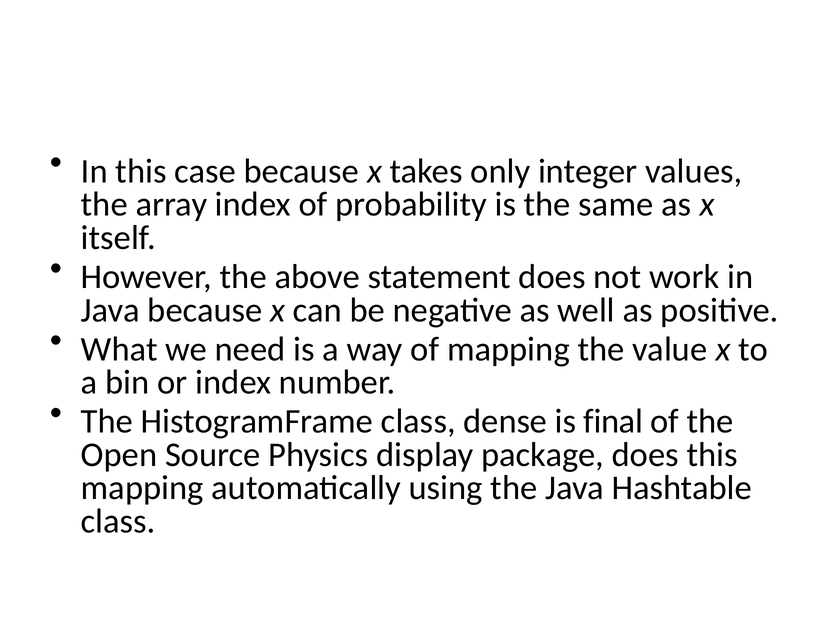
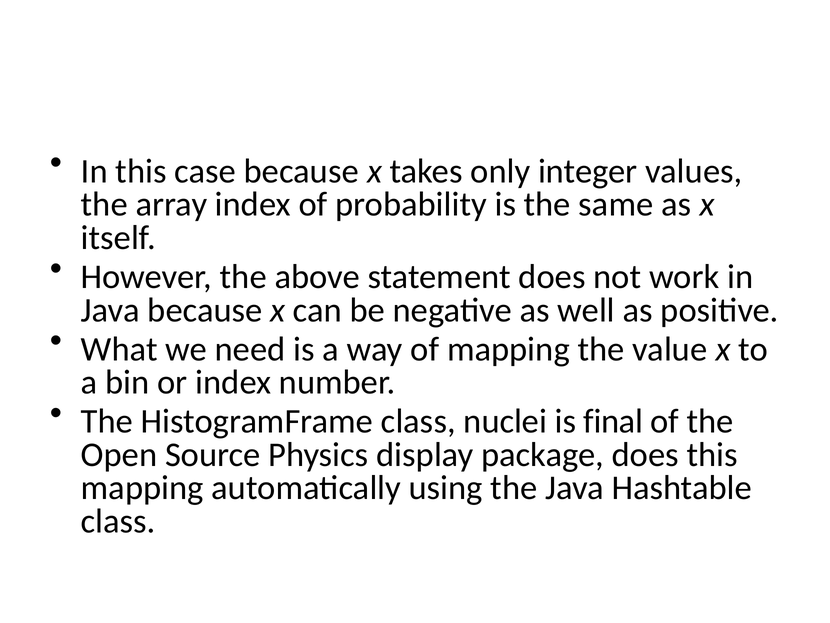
dense: dense -> nuclei (505, 421)
